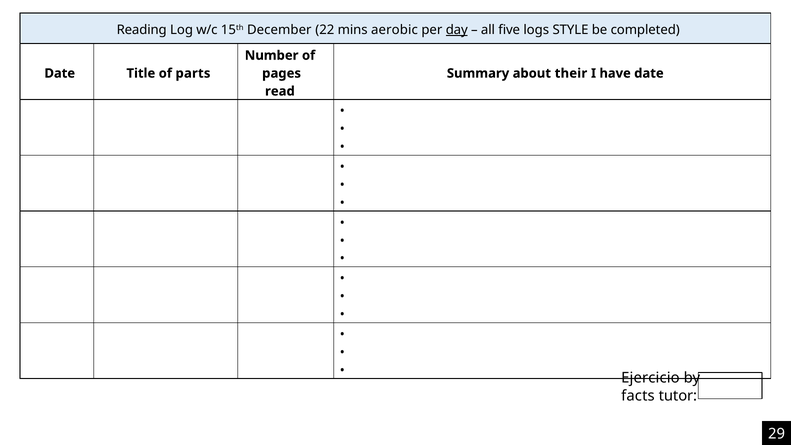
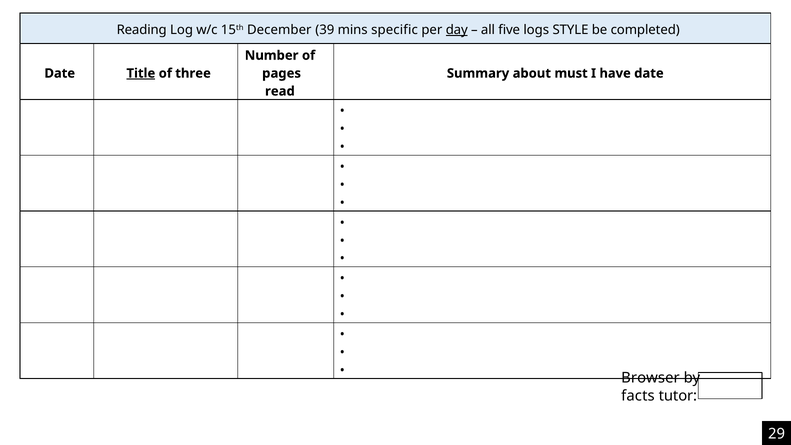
22: 22 -> 39 (325, 30)
aerobic: aerobic -> specific (394, 30)
Title underline: none -> present (141, 73)
parts: parts -> three (193, 73)
their: their -> must (571, 73)
Ejercicio: Ejercicio -> Browser (650, 378)
